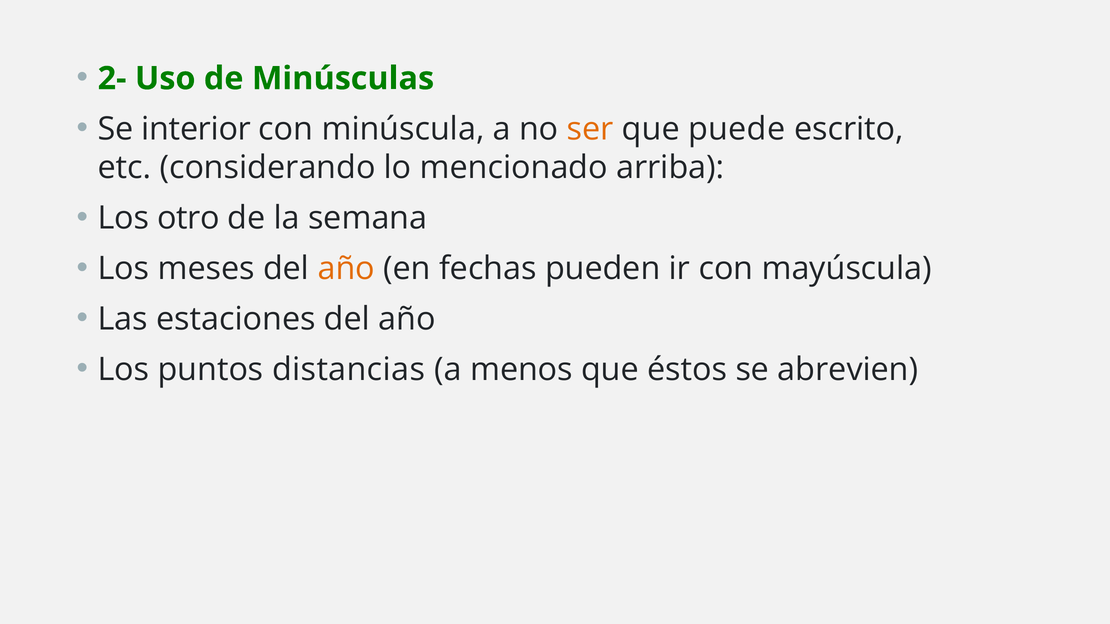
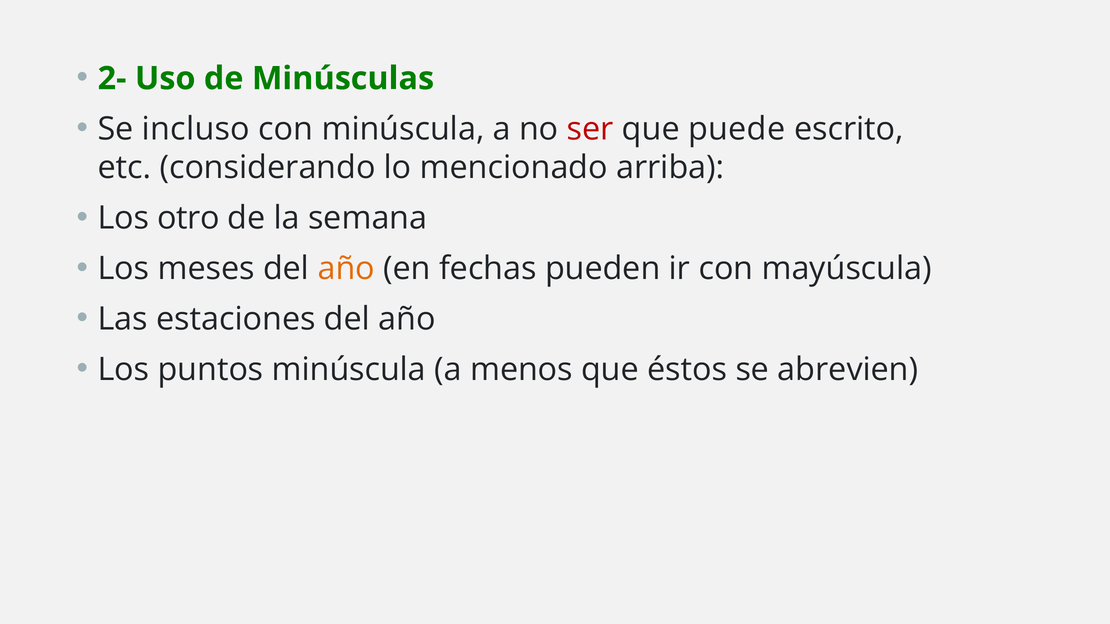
interior: interior -> incluso (196, 129)
ser colour: orange -> red (590, 129)
puntos distancias: distancias -> minúscula (349, 370)
